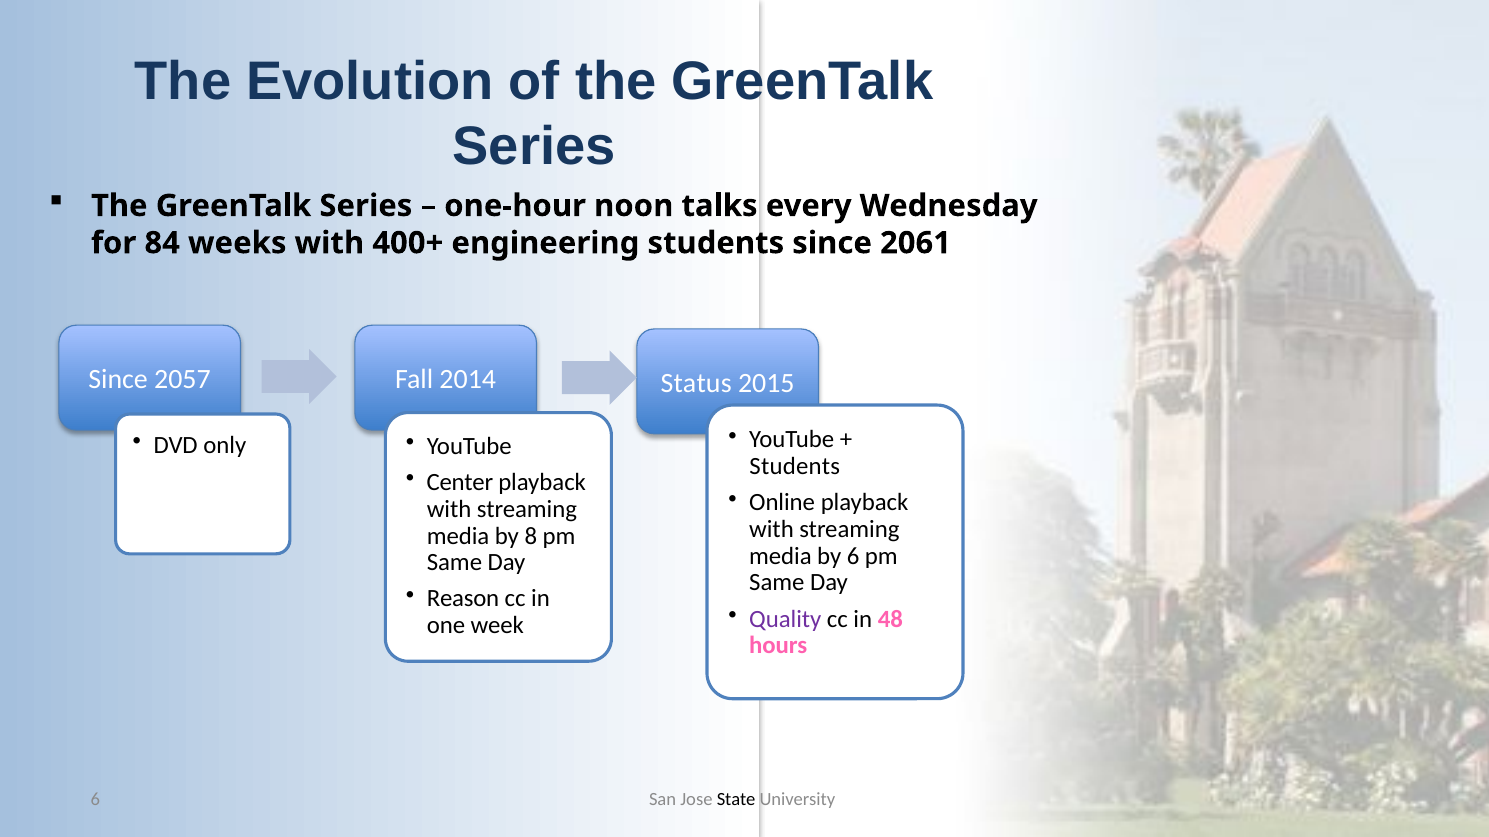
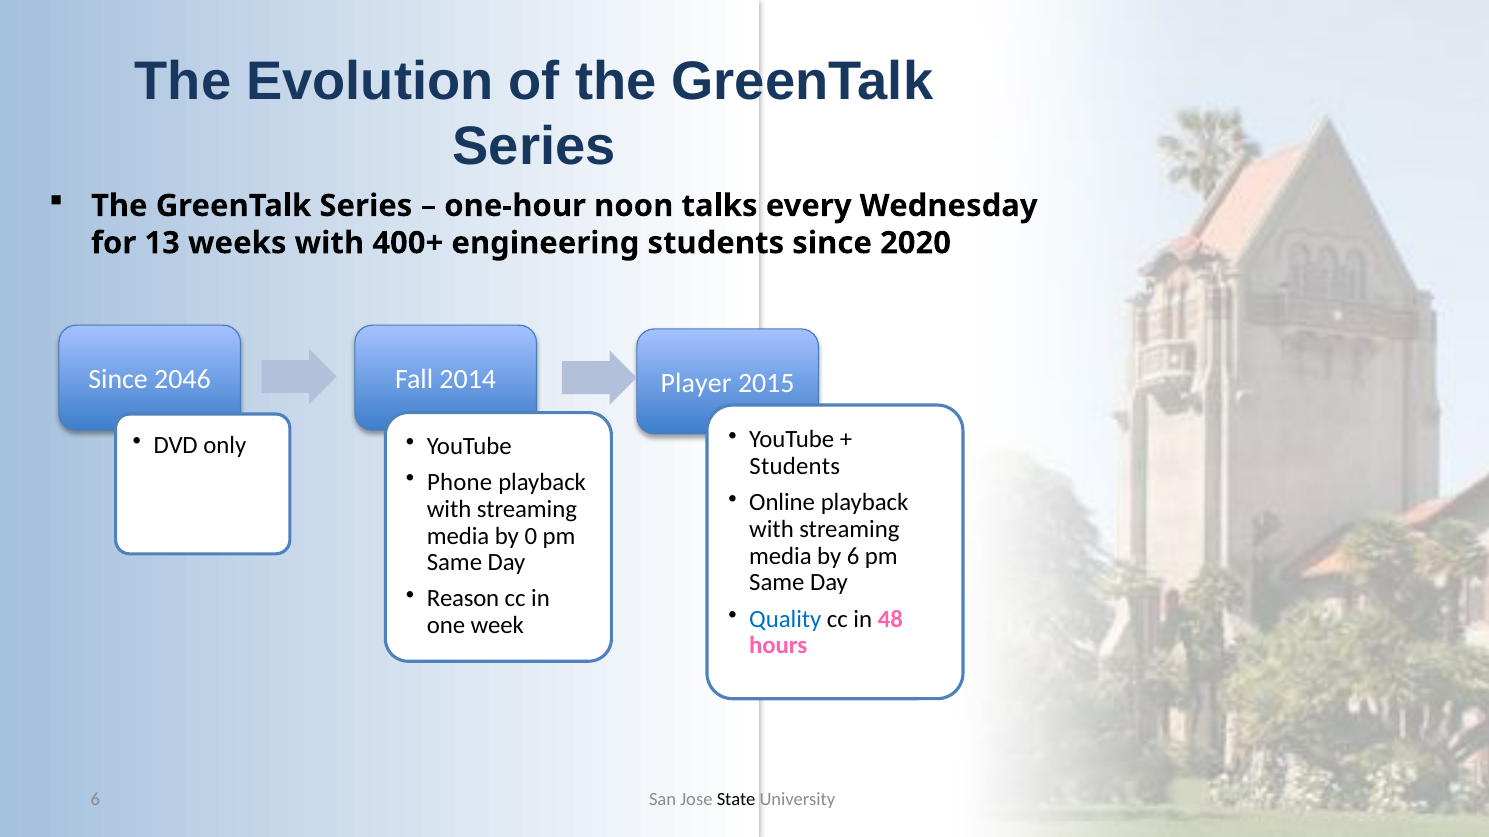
84: 84 -> 13 (162, 243)
2061: 2061 -> 2020 (916, 243)
2057: 2057 -> 2046 (182, 380)
Status: Status -> Player (696, 384)
Center: Center -> Phone (460, 483)
8: 8 -> 0 (531, 536)
Quality colour: purple -> blue (785, 619)
